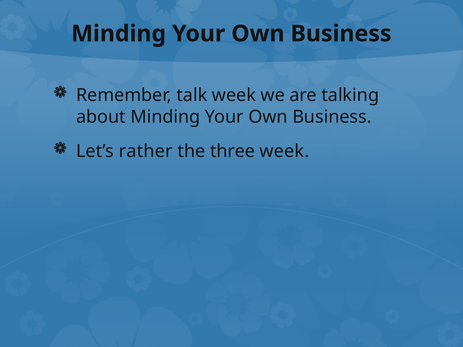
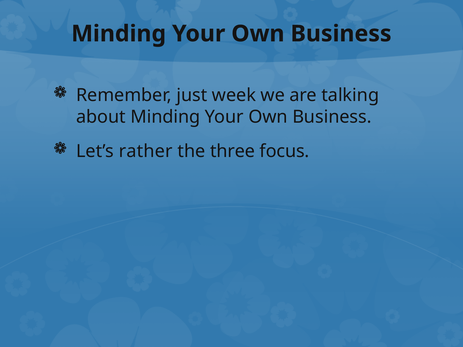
talk: talk -> just (192, 95)
three week: week -> focus (285, 151)
